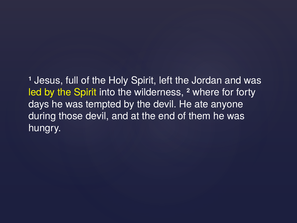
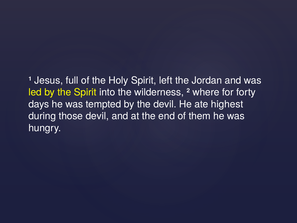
anyone: anyone -> highest (227, 104)
